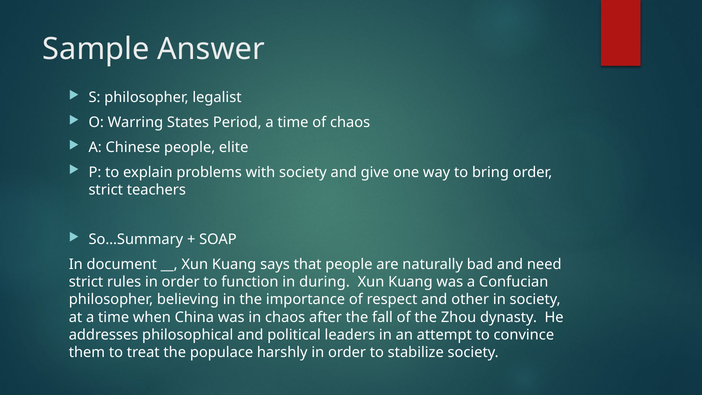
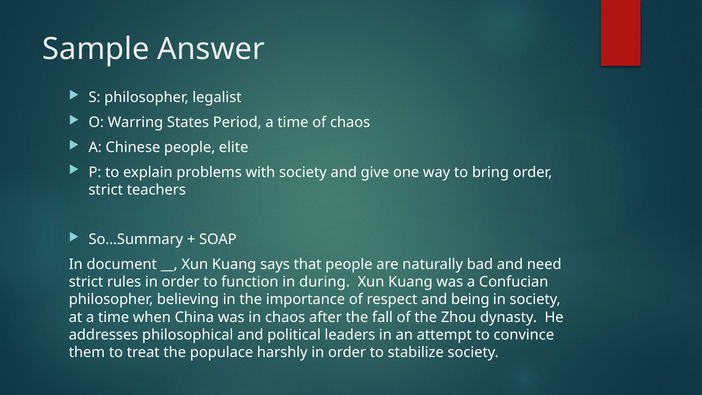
other: other -> being (470, 300)
